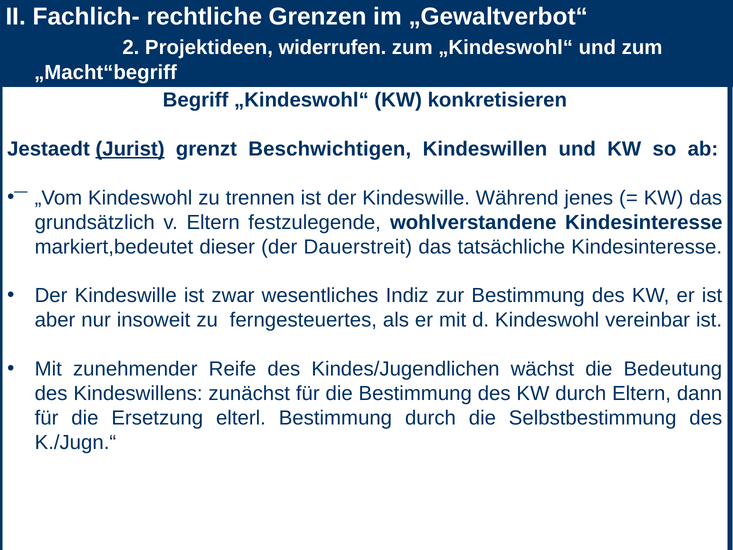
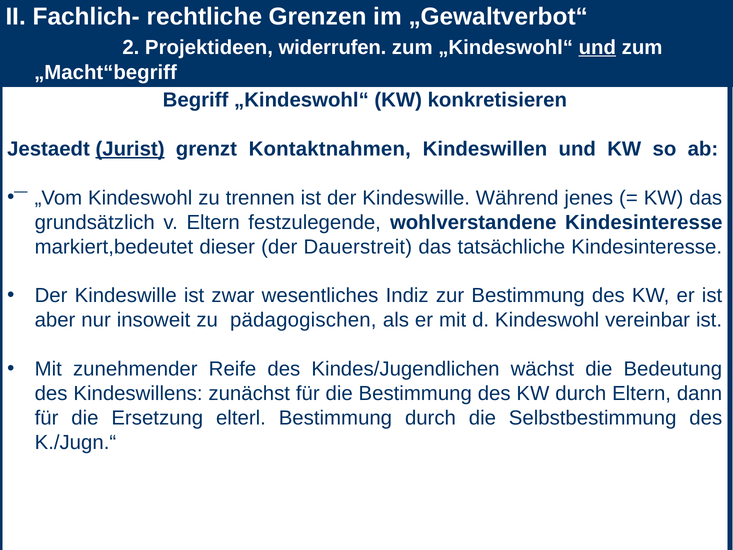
und underline: none -> present (597, 47)
Beschwichtigen: Beschwichtigen -> Kontaktnahmen (330, 149)
ferngesteuertes: ferngesteuertes -> pädagogischen (303, 320)
